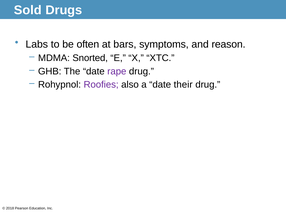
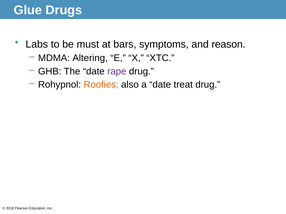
Sold: Sold -> Glue (28, 10)
often: often -> must (88, 44)
Snorted: Snorted -> Altering (90, 58)
Roofies colour: purple -> orange (101, 85)
their: their -> treat (183, 85)
